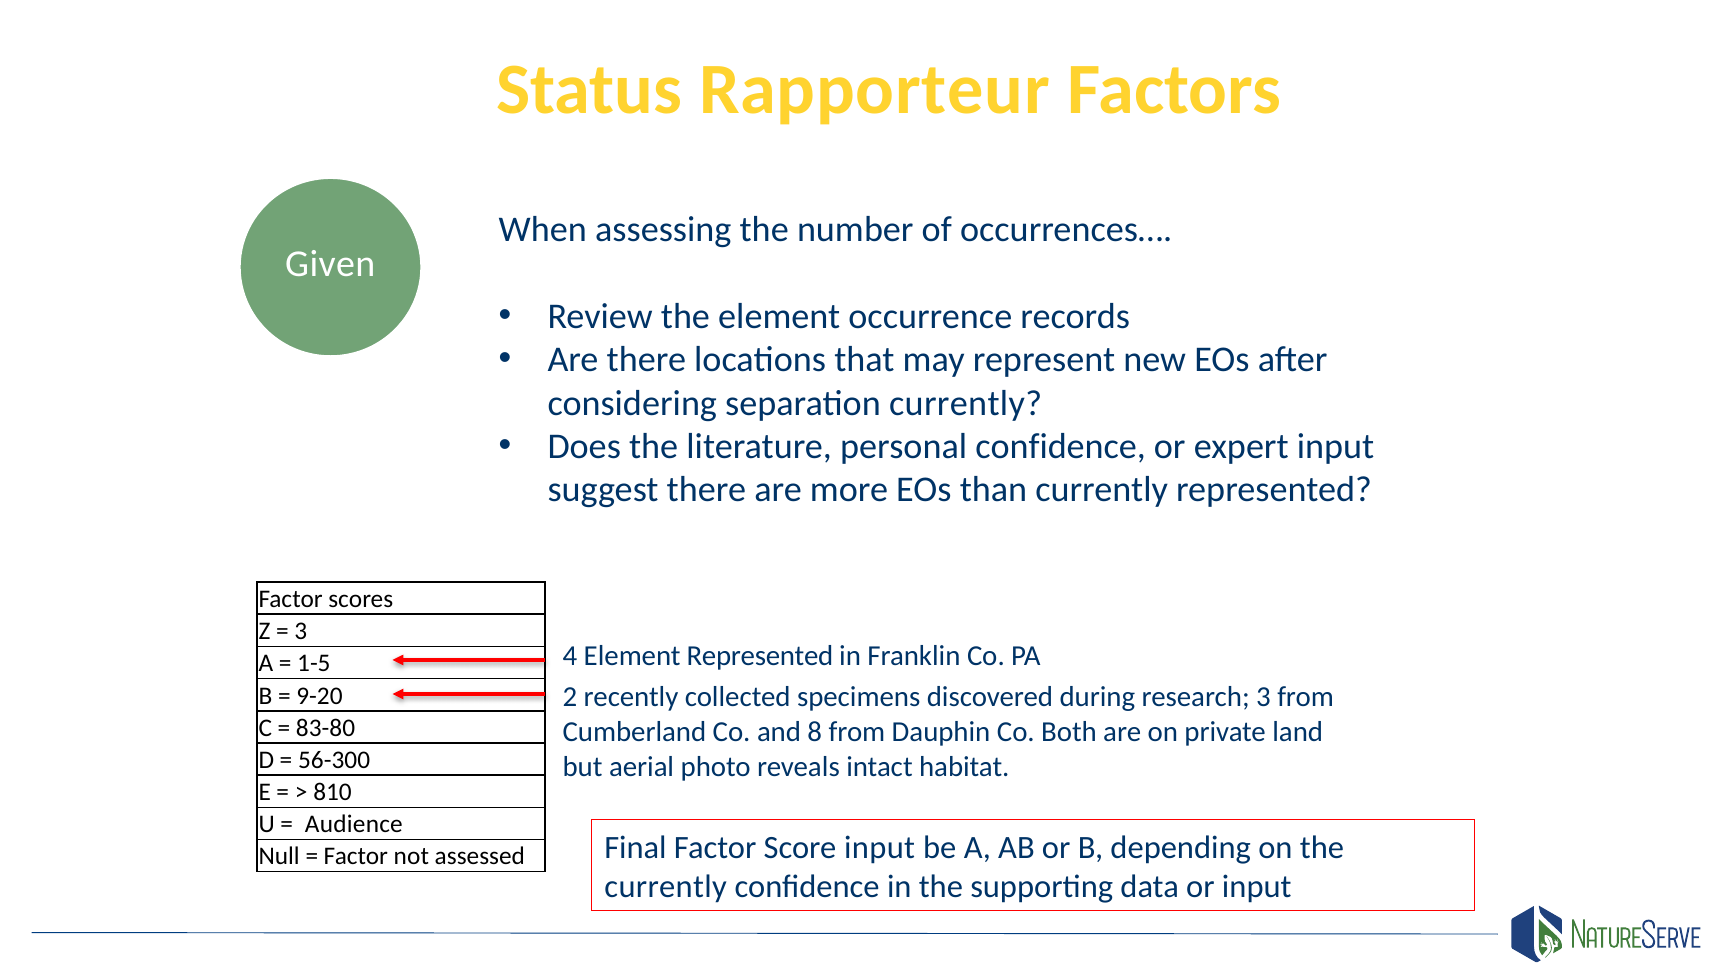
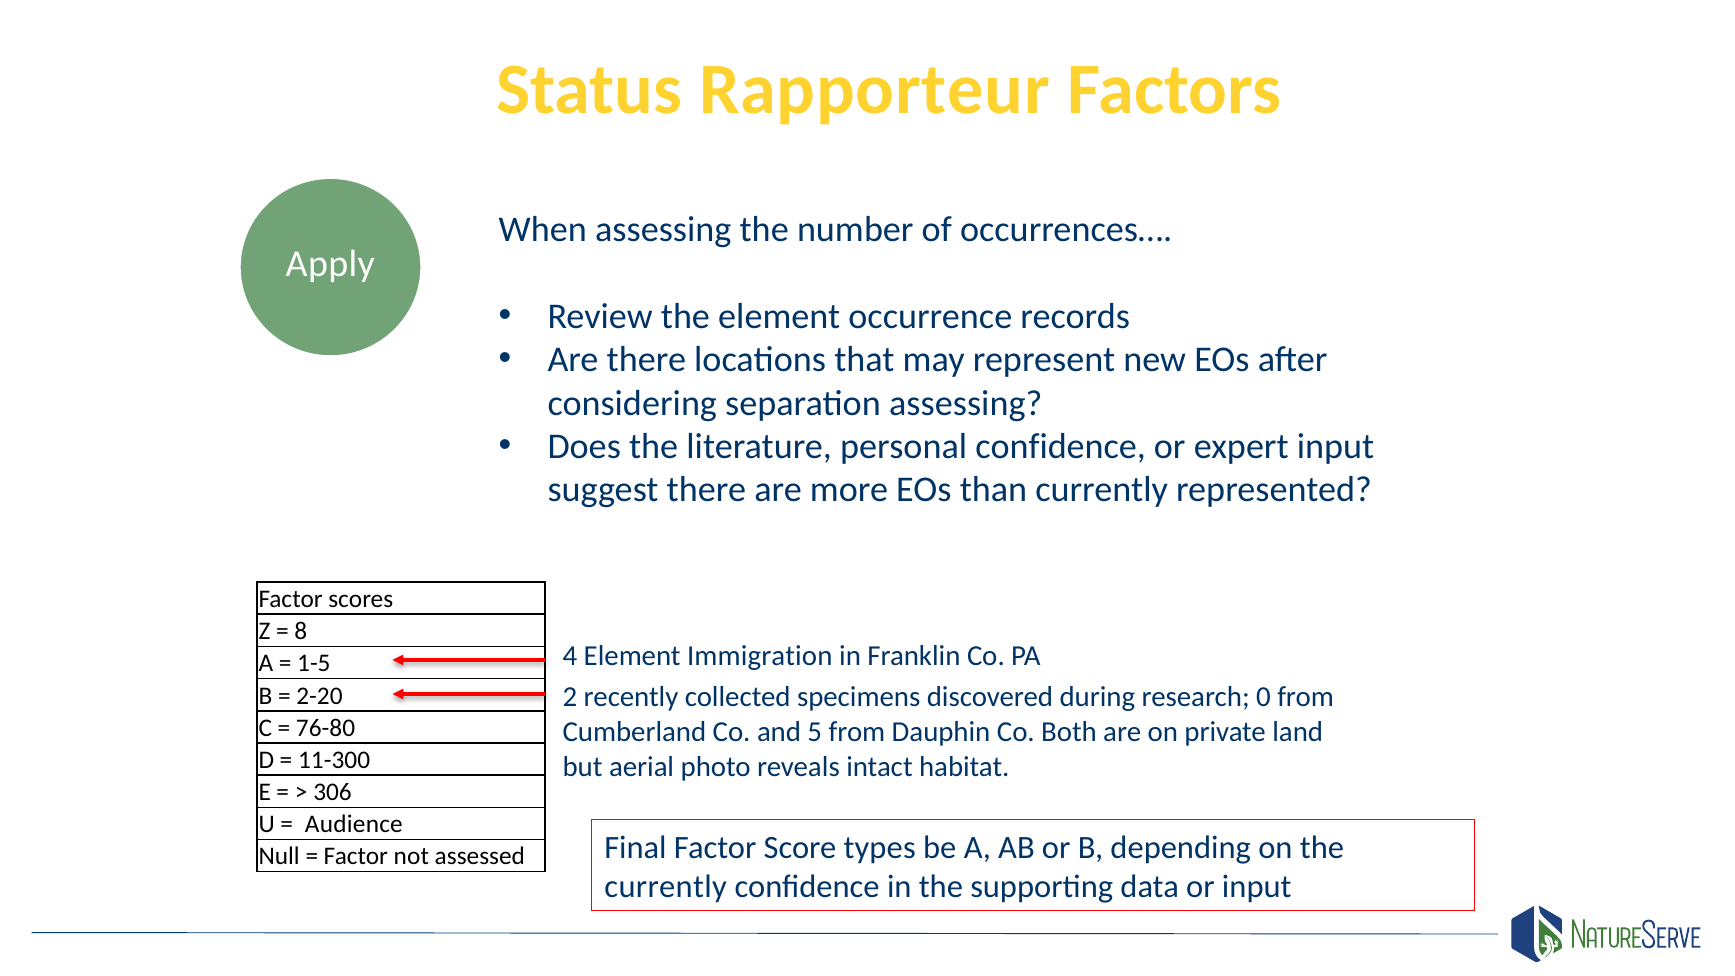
Given: Given -> Apply (330, 264)
separation currently: currently -> assessing (966, 403)
3: 3 -> 8 (301, 631)
Element Represented: Represented -> Immigration (760, 655)
9-20: 9-20 -> 2-20 (319, 696)
research 3: 3 -> 0 (1263, 697)
83-80: 83-80 -> 76-80 (326, 728)
8: 8 -> 5 (815, 732)
56-300: 56-300 -> 11-300 (334, 760)
810: 810 -> 306 (333, 792)
Score input: input -> types (880, 848)
